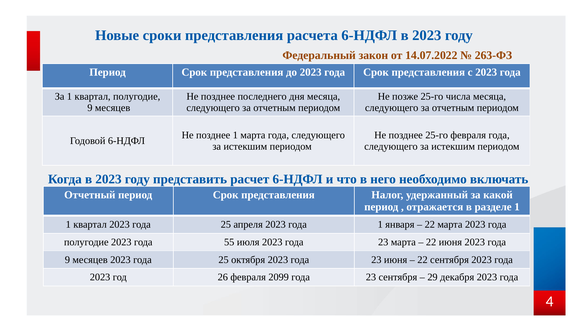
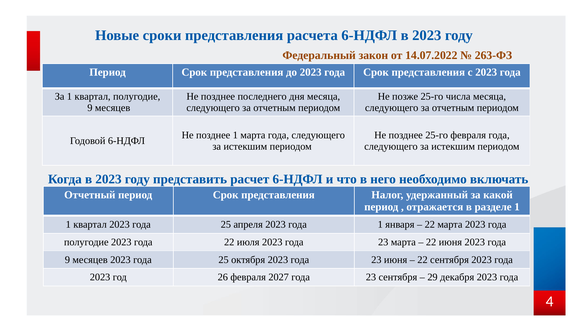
года 55: 55 -> 22 (229, 242)
2099: 2099 -> 2027 (279, 278)
